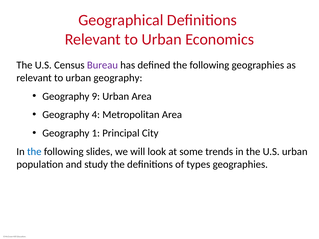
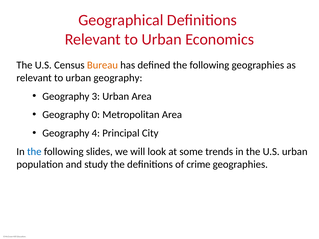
Bureau colour: purple -> orange (102, 65)
9: 9 -> 3 (96, 96)
4: 4 -> 0 (96, 115)
1: 1 -> 4 (96, 133)
types: types -> crime (198, 164)
